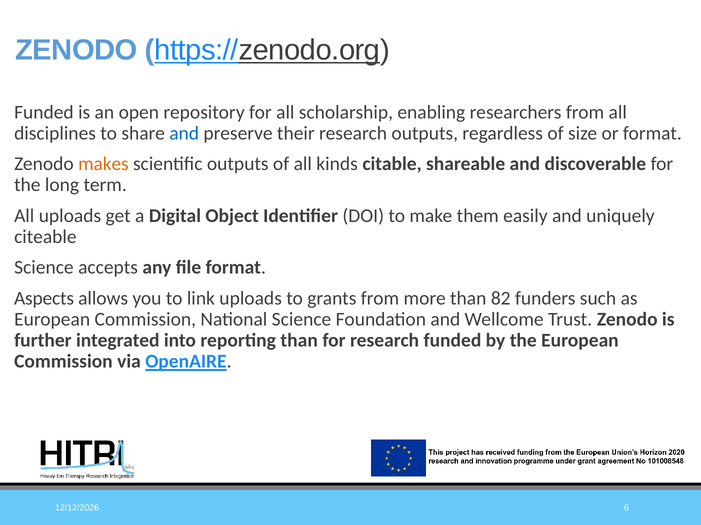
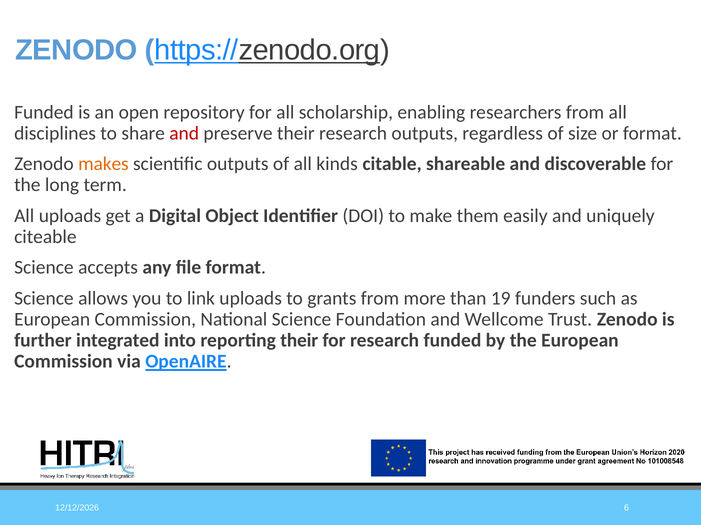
and colour: blue -> red (184, 133)
Aspects: Aspects -> Science (44, 299)
82: 82 -> 19 (501, 299)
reporting than: than -> their (299, 341)
